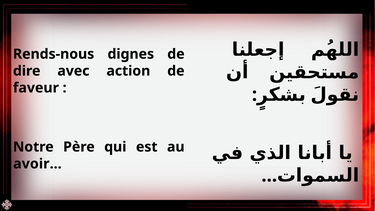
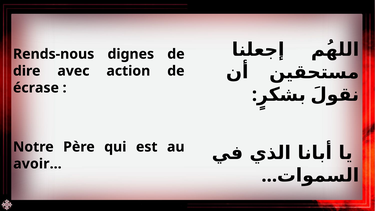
faveur: faveur -> écrase (36, 88)
